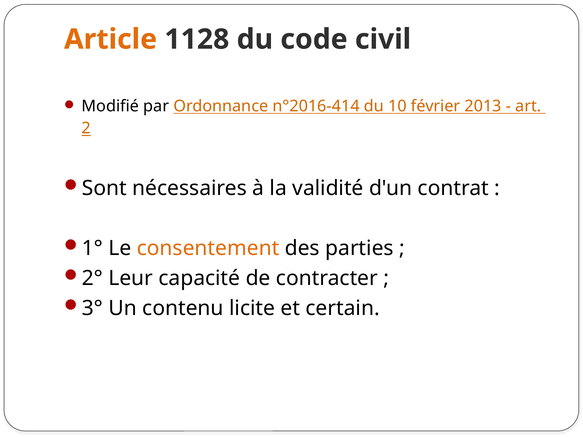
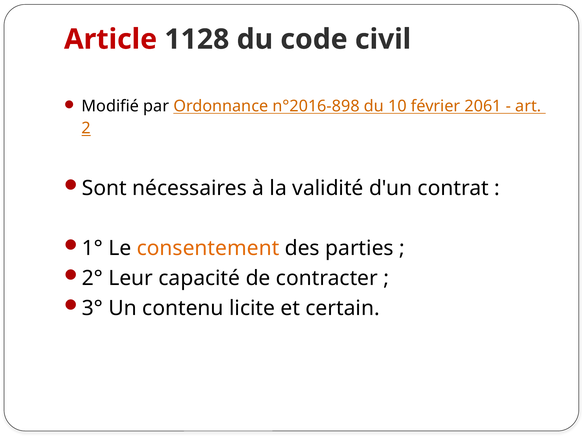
Article colour: orange -> red (111, 39)
n°2016-414: n°2016-414 -> n°2016-898 (316, 106)
2013: 2013 -> 2061 (483, 106)
